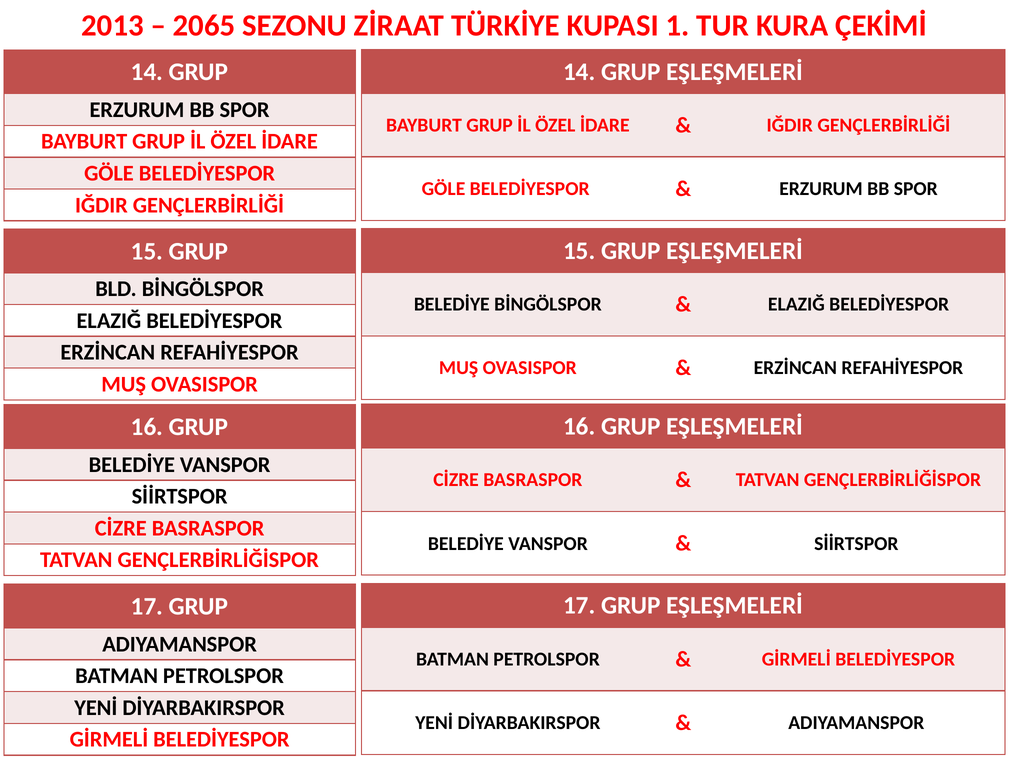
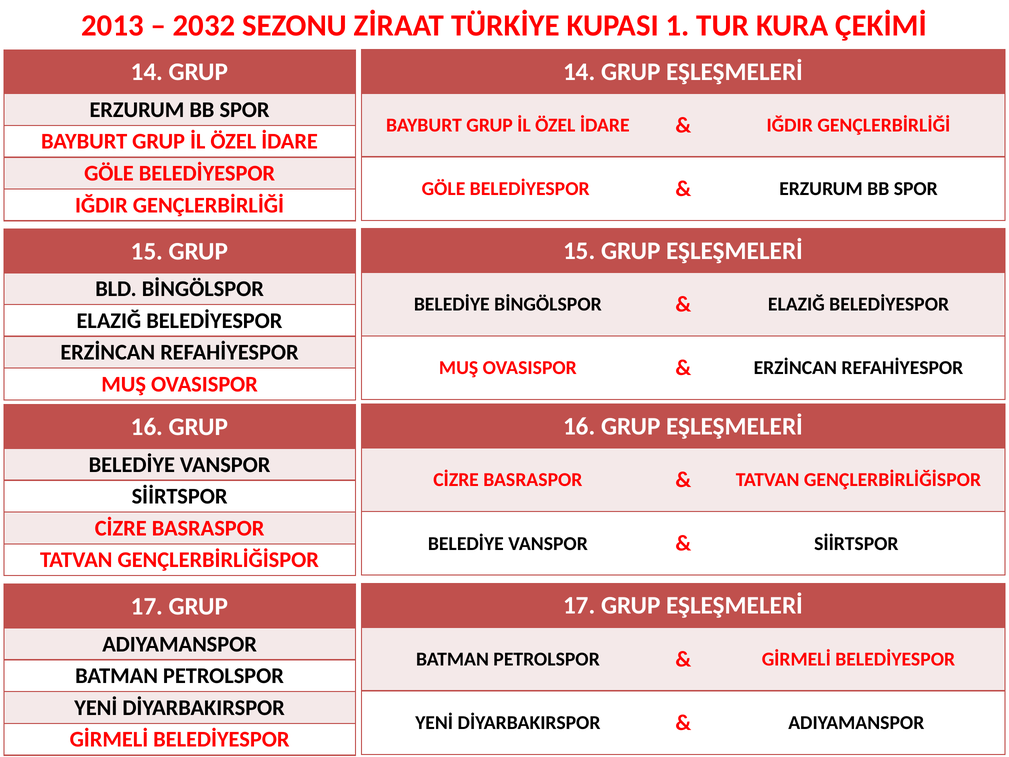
2065: 2065 -> 2032 (204, 26)
